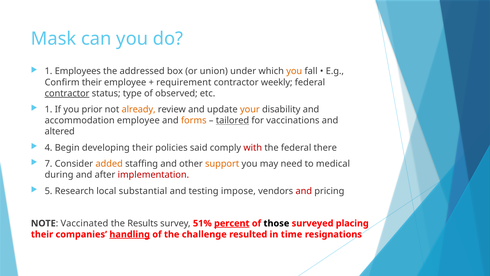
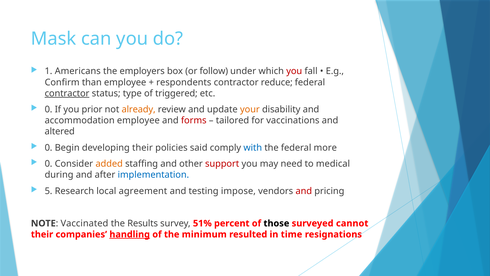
Employees: Employees -> Americans (78, 71)
addressed: addressed -> employers (142, 71)
union: union -> follow (214, 71)
you colour: orange -> red (294, 71)
Confirm their: their -> than (92, 82)
requirement: requirement -> respondents (184, 82)
weekly: weekly -> reduce (277, 82)
observed: observed -> triggered (176, 93)
1: 1 -> 0 (49, 109)
forms colour: orange -> red (194, 120)
tailored underline: present -> none (232, 120)
4: 4 -> 0 (49, 148)
with colour: red -> blue (253, 148)
there: there -> more (325, 148)
7: 7 -> 0 (49, 164)
support colour: orange -> red (222, 164)
implementation colour: red -> blue (153, 175)
substantial: substantial -> agreement (143, 191)
percent underline: present -> none (232, 223)
placing: placing -> cannot (352, 223)
challenge: challenge -> minimum (204, 234)
